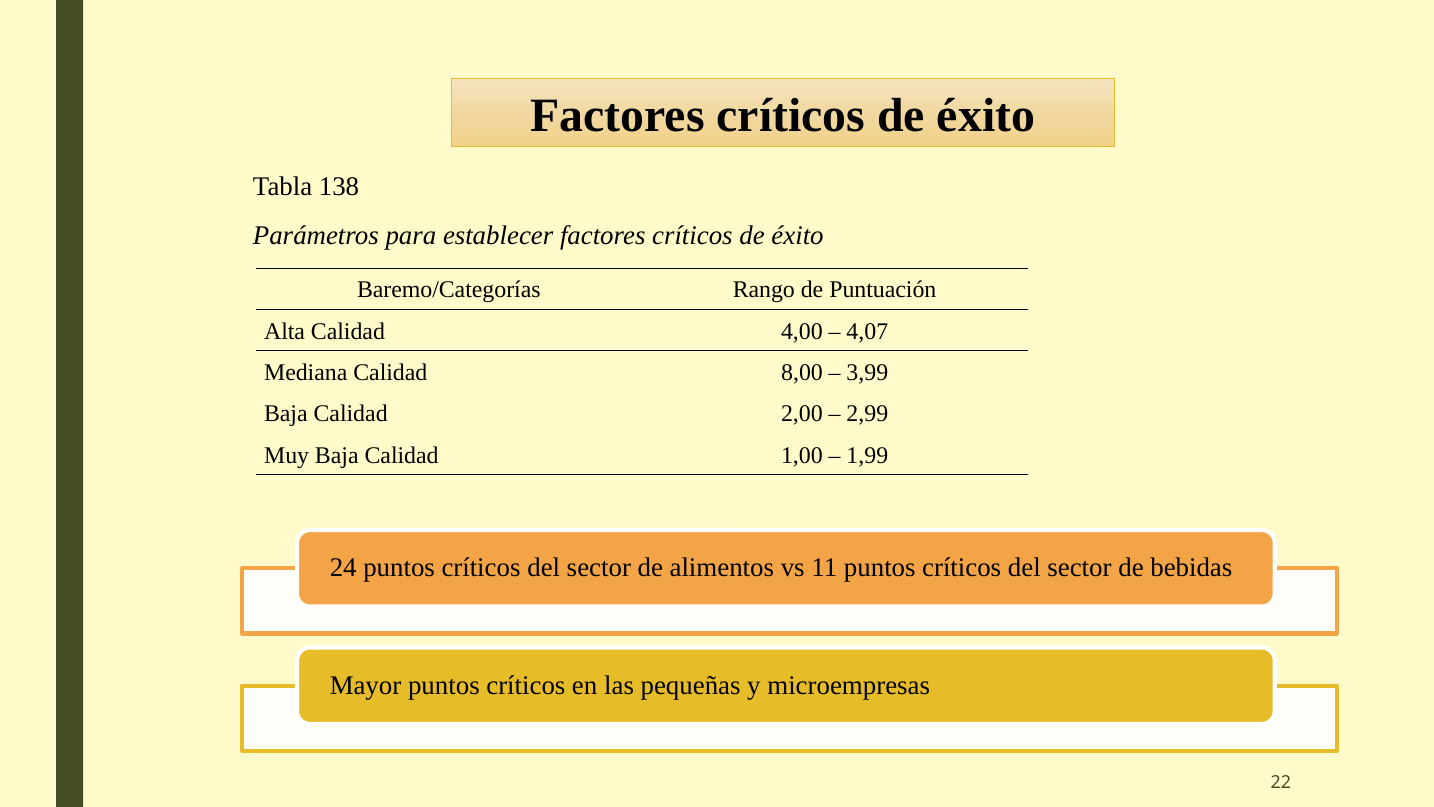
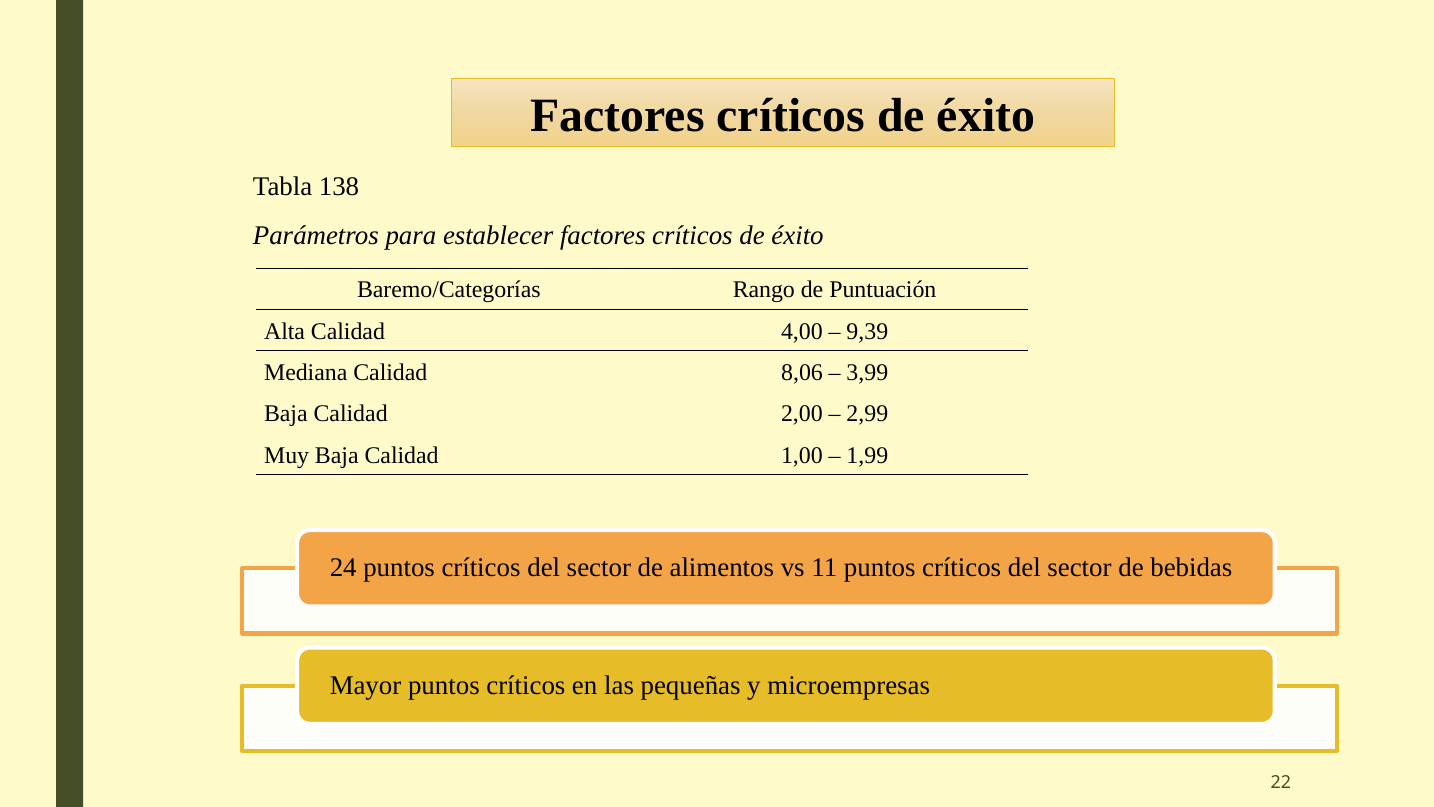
4,07: 4,07 -> 9,39 (867, 331)
8,00: 8,00 -> 8,06 (802, 372)
